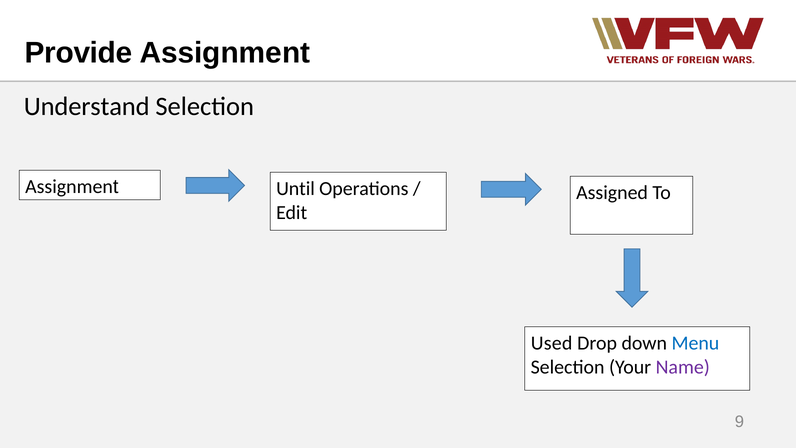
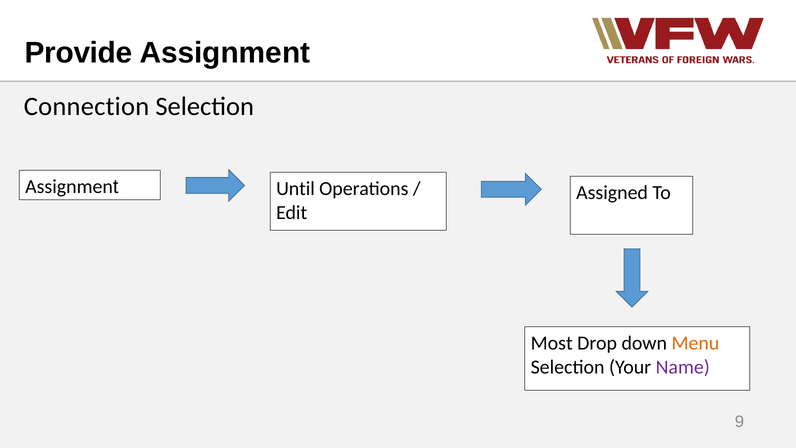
Understand: Understand -> Connection (87, 107)
Used: Used -> Most (552, 343)
Menu colour: blue -> orange (695, 343)
